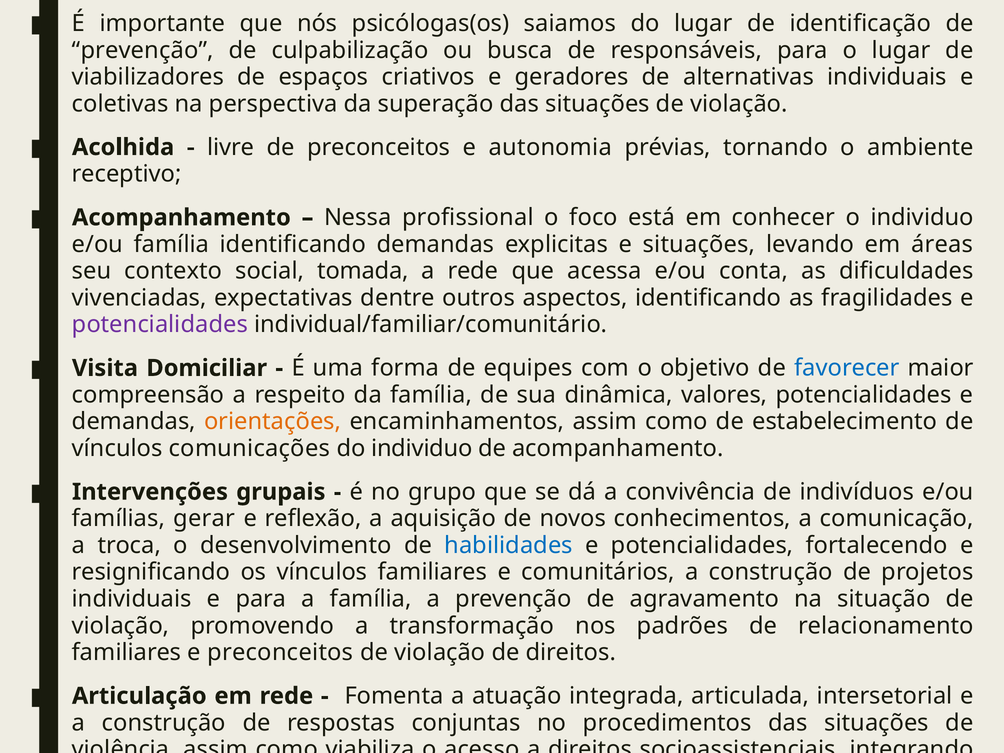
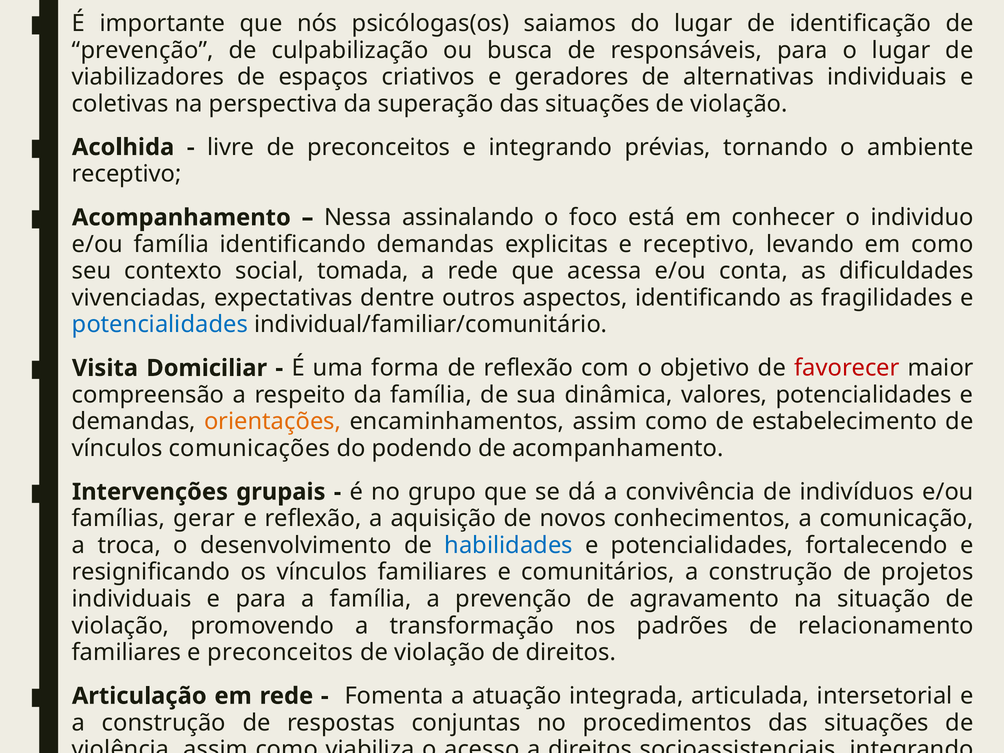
e autonomia: autonomia -> integrando (551, 147)
profissional: profissional -> assinalando (468, 218)
e situações: situações -> receptivo (699, 244)
em áreas: áreas -> como (942, 244)
potencialidades colour: purple -> blue (160, 325)
de equipes: equipes -> reflexão (529, 368)
favorecer colour: blue -> red (847, 368)
do individuo: individuo -> podendo (422, 448)
